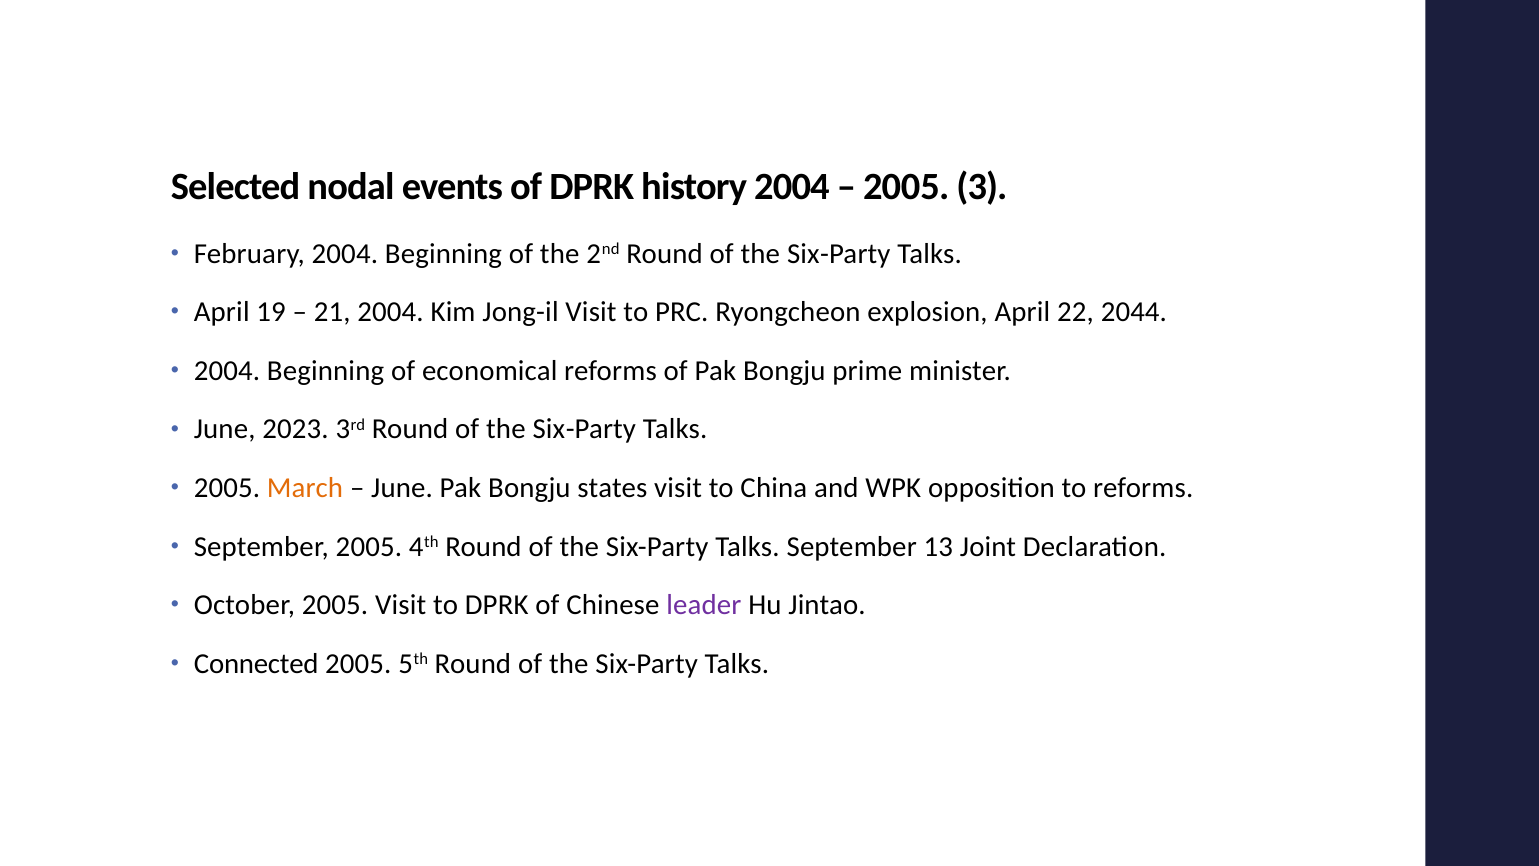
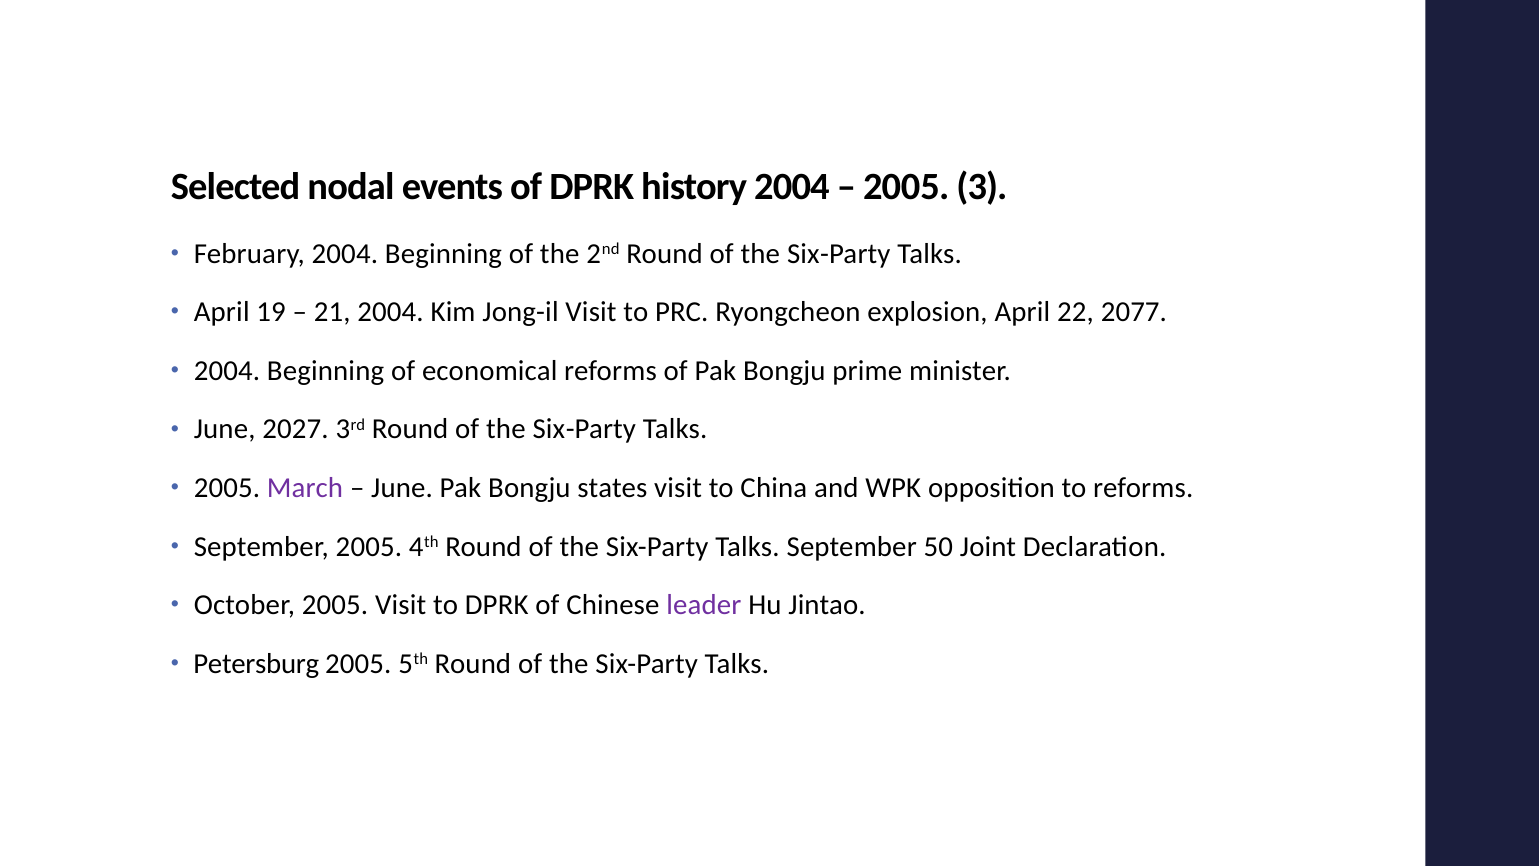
2044: 2044 -> 2077 (1134, 312)
2023: 2023 -> 2027 (295, 429)
March colour: orange -> purple (305, 488)
13: 13 -> 50 (938, 546)
Connected: Connected -> Petersburg (256, 663)
